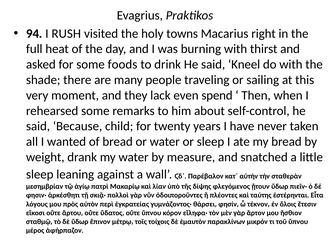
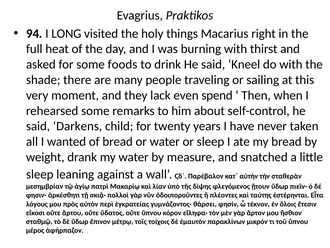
RUSH: RUSH -> LONG (66, 33)
towns: towns -> things (182, 33)
Because: Because -> Darkens (78, 126)
